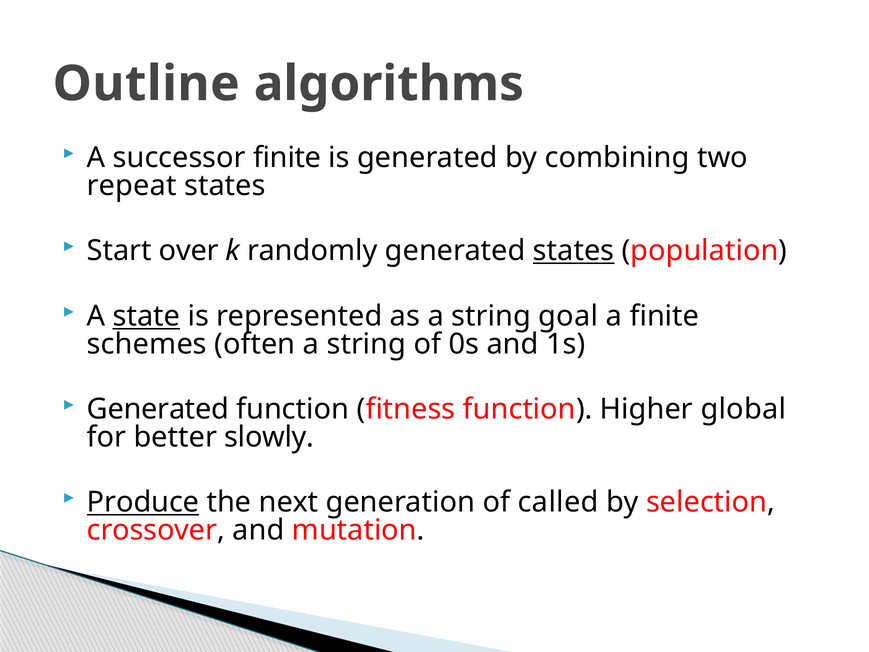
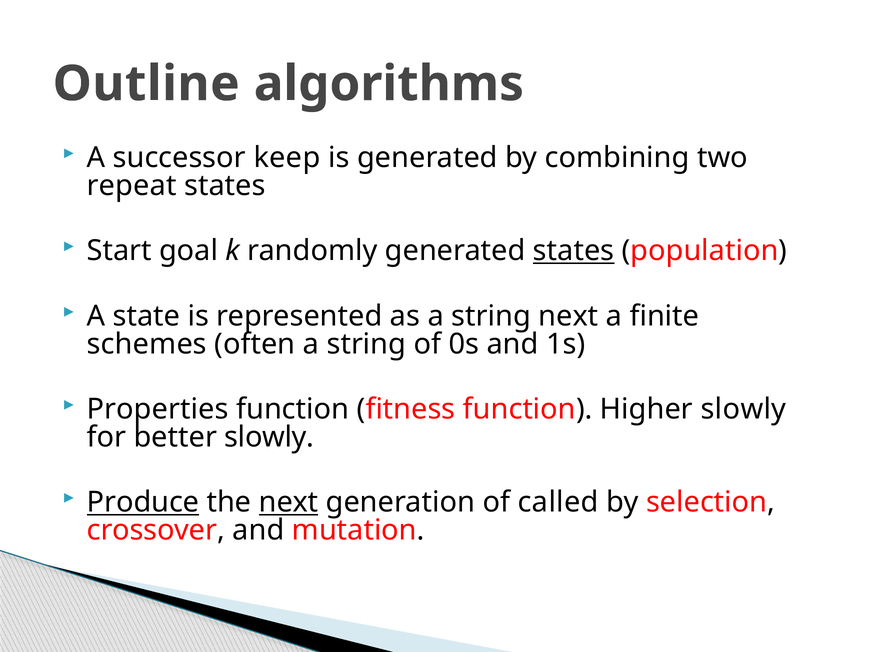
successor finite: finite -> keep (287, 158)
over: over -> goal (189, 251)
state underline: present -> none (146, 316)
string goal: goal -> next (568, 316)
Generated: Generated -> Properties (158, 409)
Higher global: global -> slowly (743, 409)
next underline: none -> present (289, 502)
